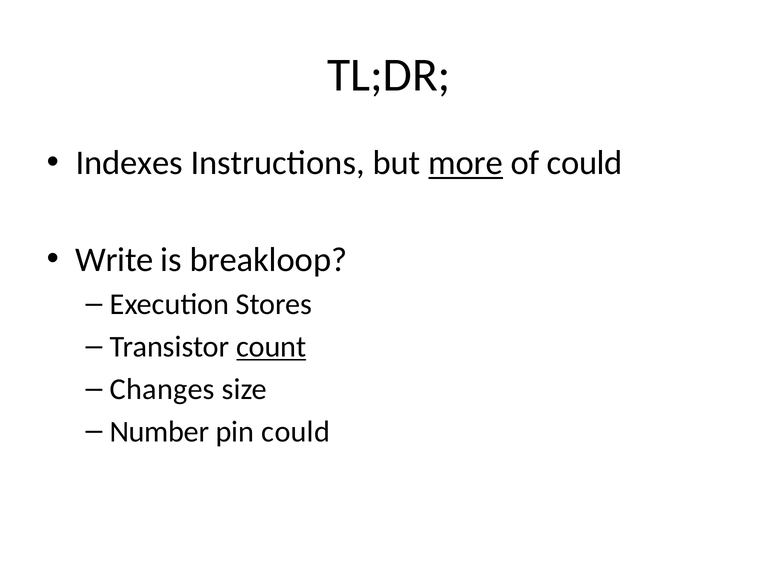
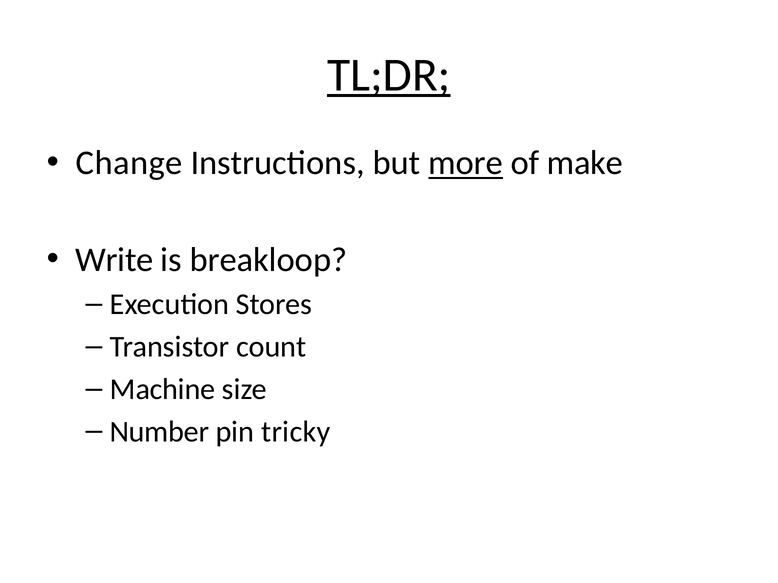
TL;DR underline: none -> present (389, 75)
Indexes: Indexes -> Change (129, 163)
of could: could -> make (585, 163)
count underline: present -> none (271, 347)
Changes: Changes -> Machine (163, 390)
pin could: could -> tricky (296, 432)
